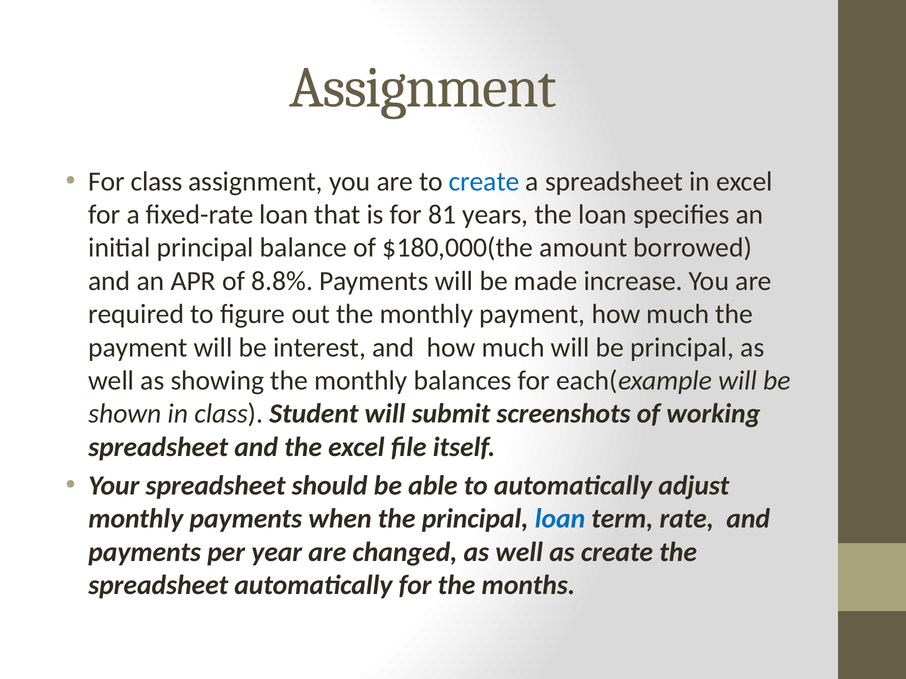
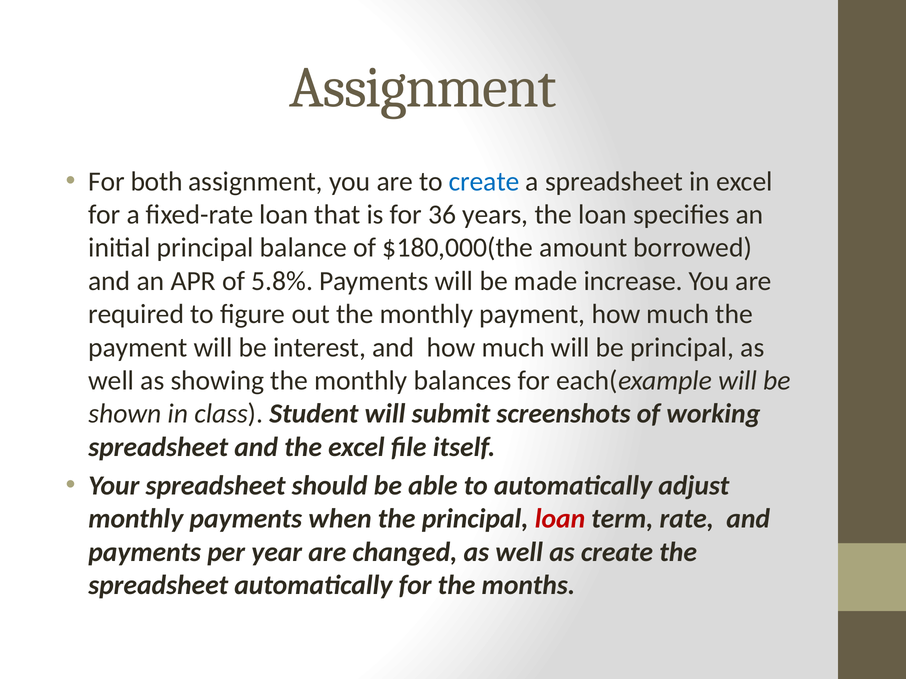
For class: class -> both (157, 182)
81: 81 -> 36 (442, 215)
8.8%: 8.8% -> 5.8% (282, 281)
loan colour: blue -> red (560, 519)
